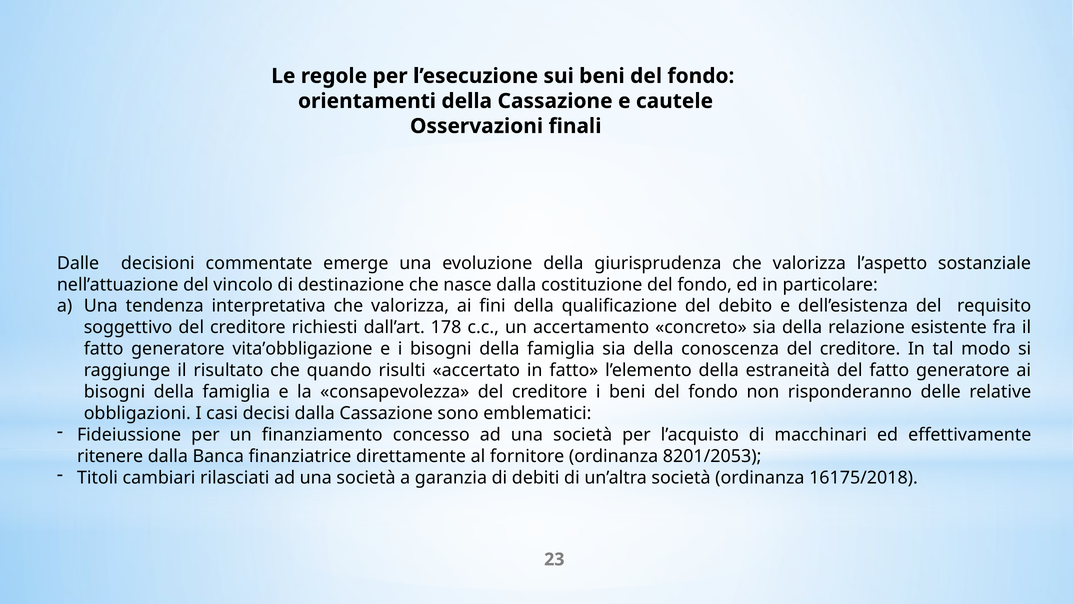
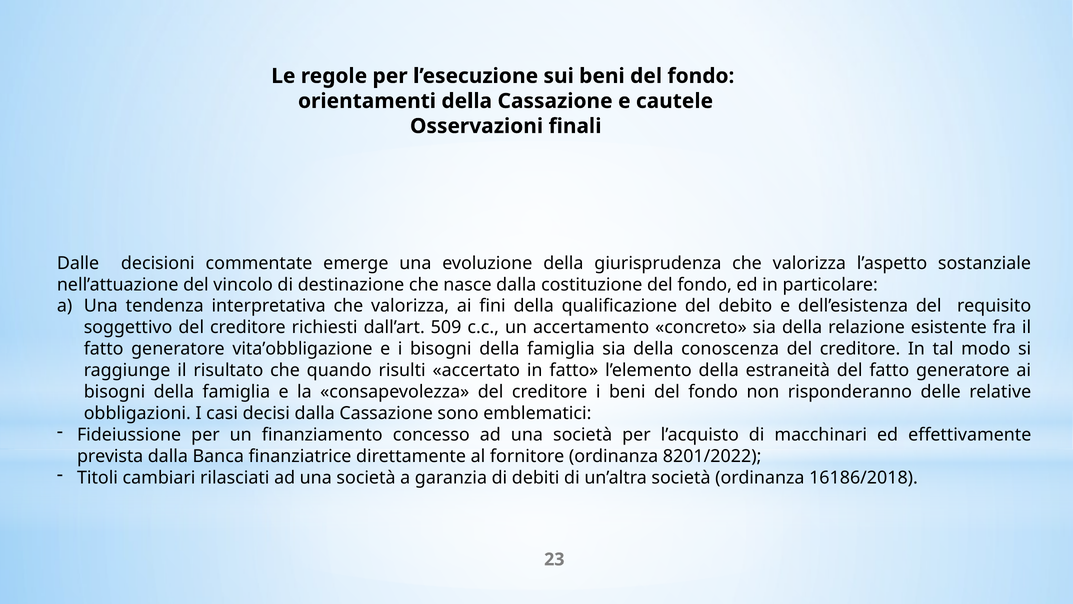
178: 178 -> 509 (446, 327)
ritenere: ritenere -> prevista (110, 456)
8201/2053: 8201/2053 -> 8201/2022 (712, 456)
16175/2018: 16175/2018 -> 16186/2018 (864, 478)
